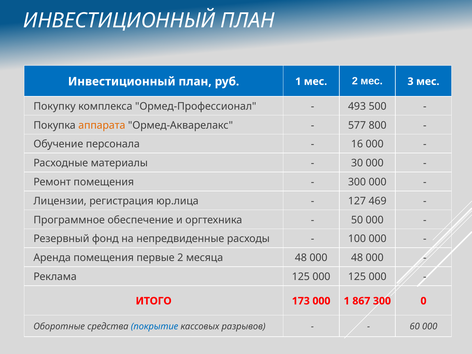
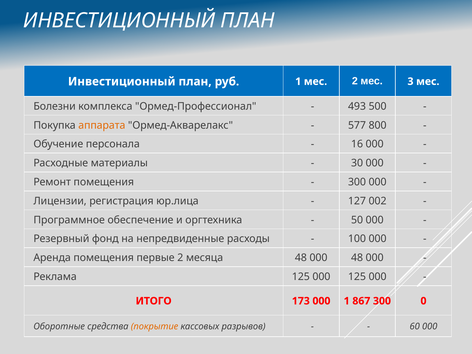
Покупку: Покупку -> Болезни (55, 106)
469: 469 -> 002 (378, 201)
покрытие colour: blue -> orange (155, 326)
